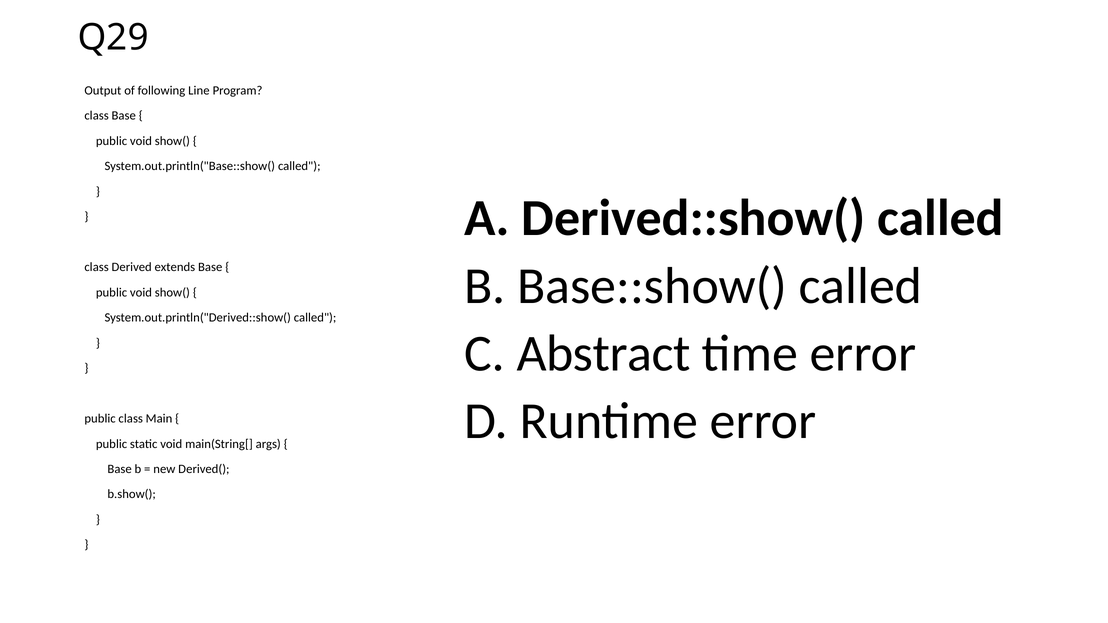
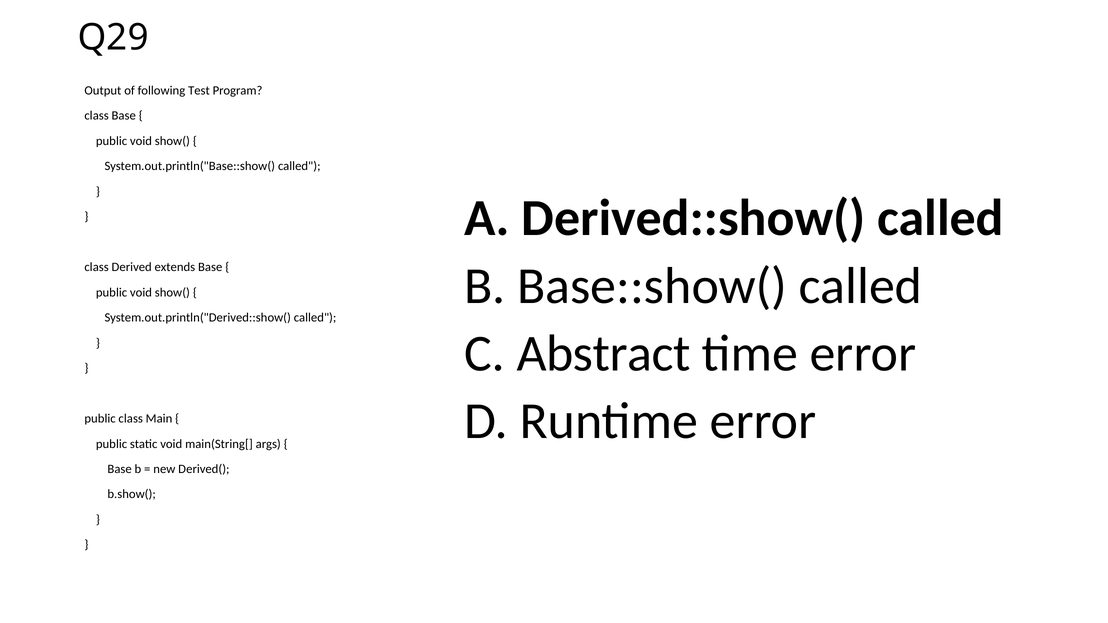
Line: Line -> Test (199, 90)
